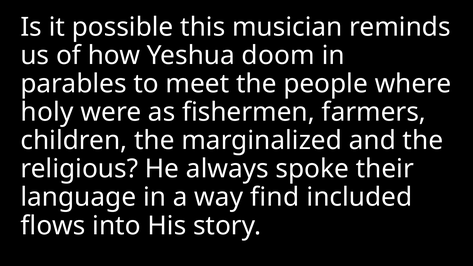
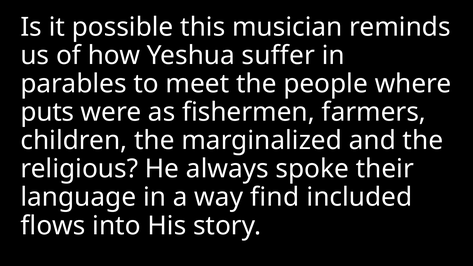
doom: doom -> suffer (278, 56)
holy: holy -> puts (47, 112)
